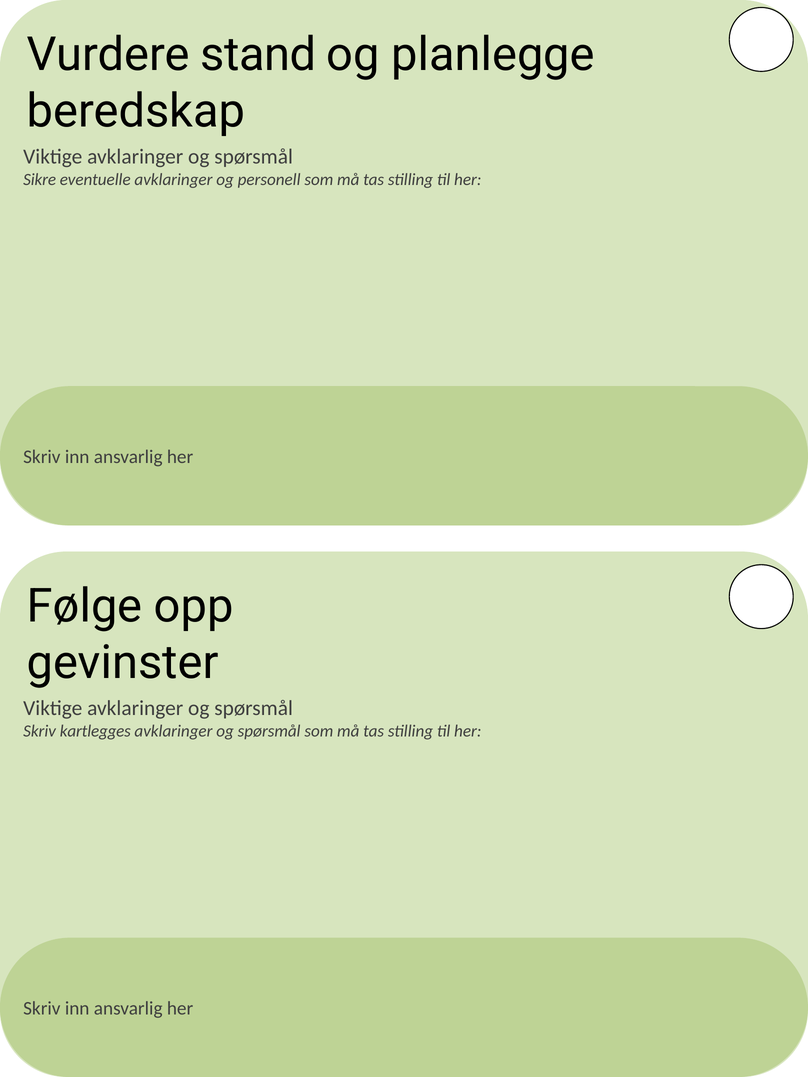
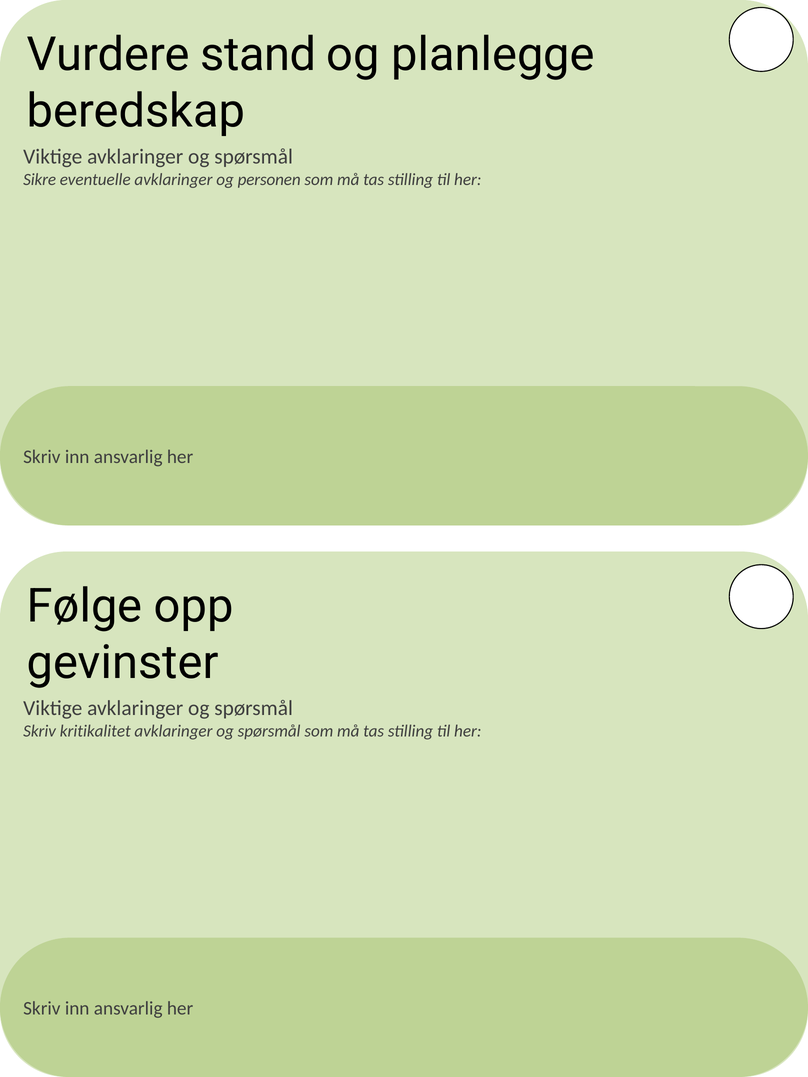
personell: personell -> personen (269, 180)
kartlegges: kartlegges -> kritikalitet (95, 731)
